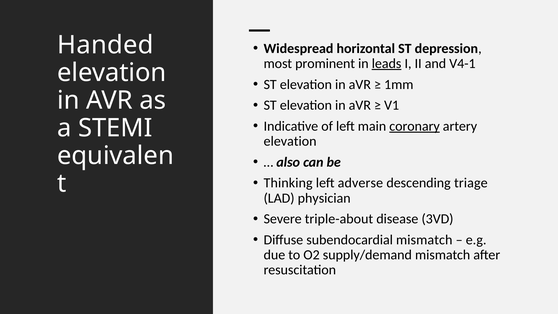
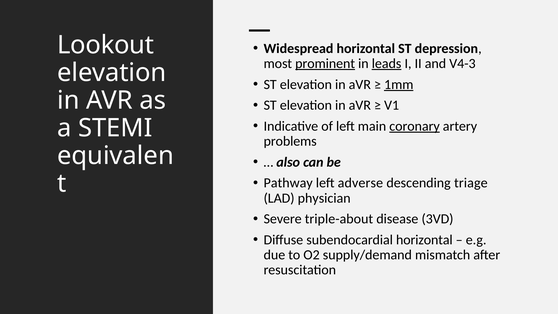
Handed: Handed -> Lookout (106, 45)
prominent underline: none -> present (325, 64)
V4-1: V4-1 -> V4-3 (462, 64)
1mm underline: none -> present (399, 84)
elevation: elevation -> problems (290, 141)
Thinking: Thinking -> Pathway (288, 183)
subendocardial mismatch: mismatch -> horizontal (424, 240)
